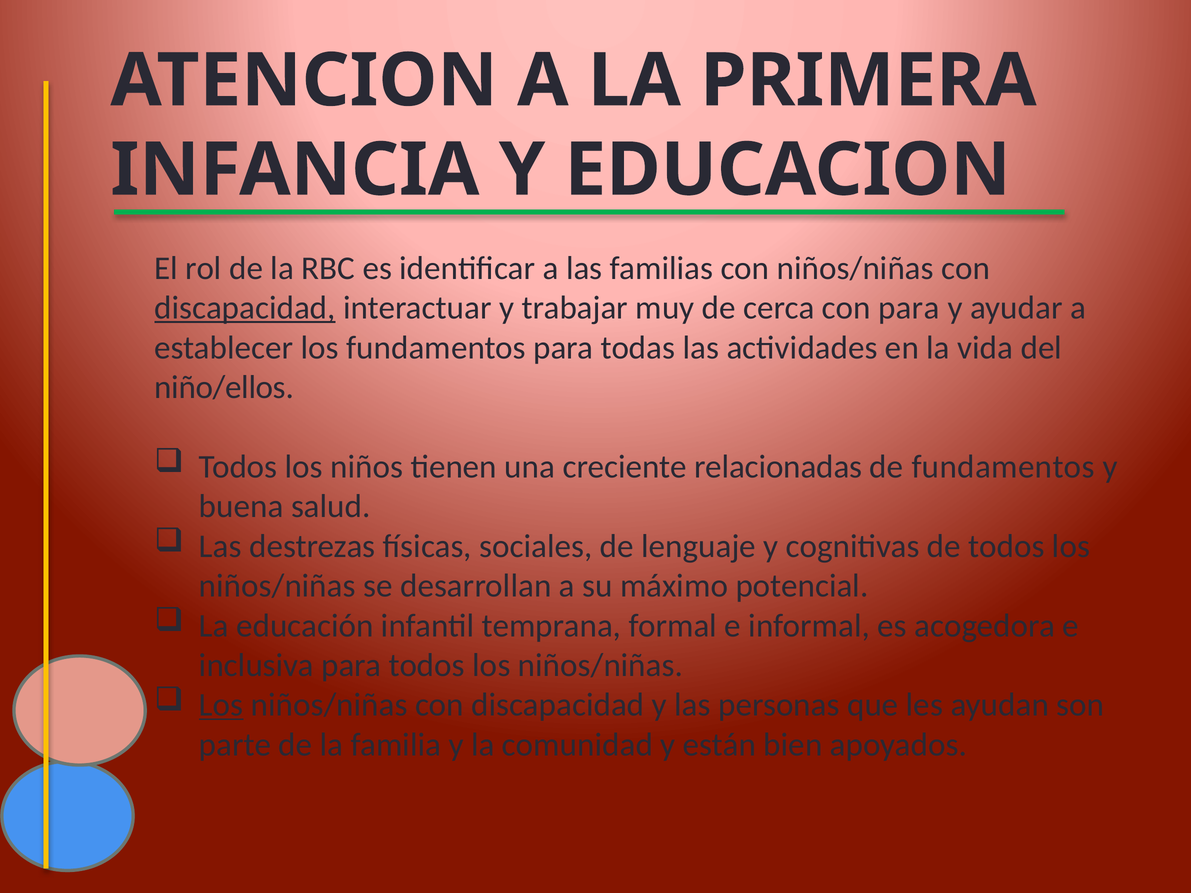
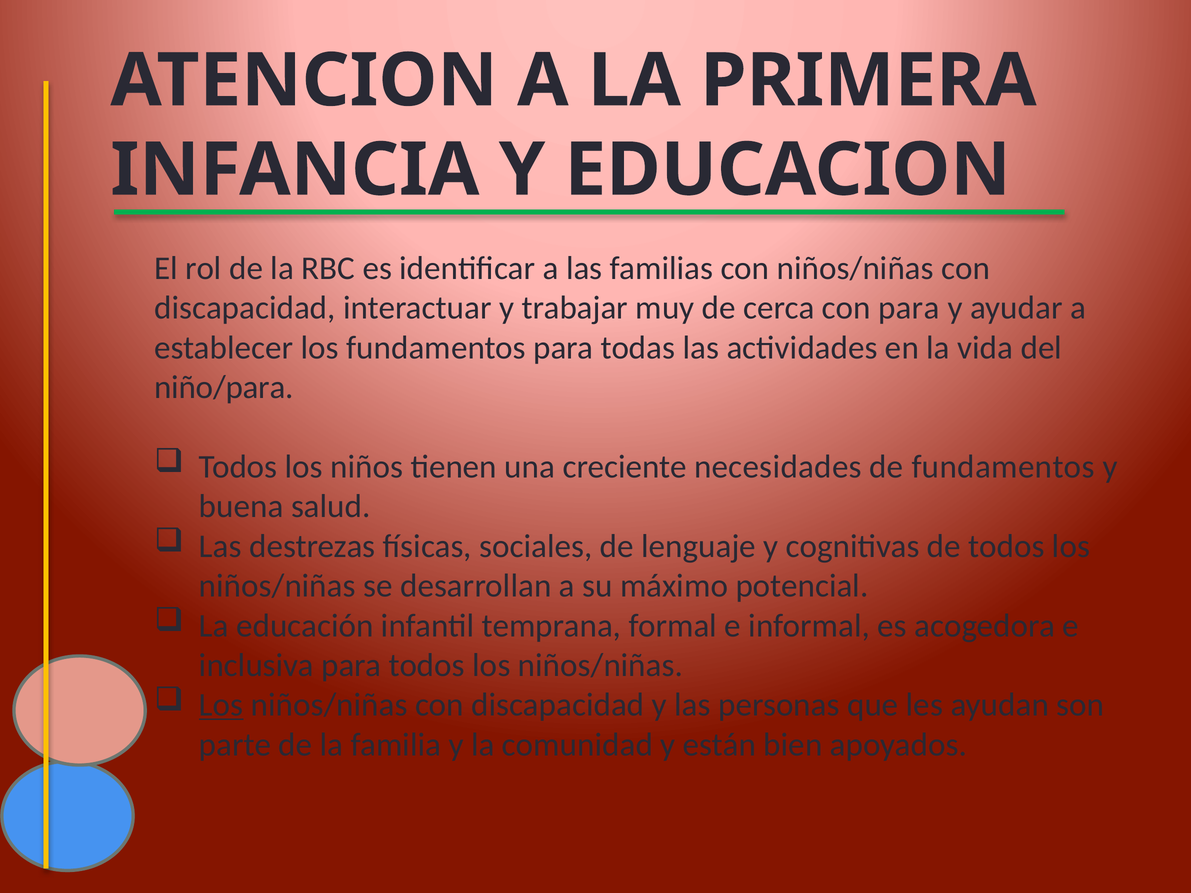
discapacidad underline: present -> none (245, 308)
niño/ellos: niño/ellos -> niño/para (224, 387)
relacionadas: relacionadas -> necesidades (778, 467)
